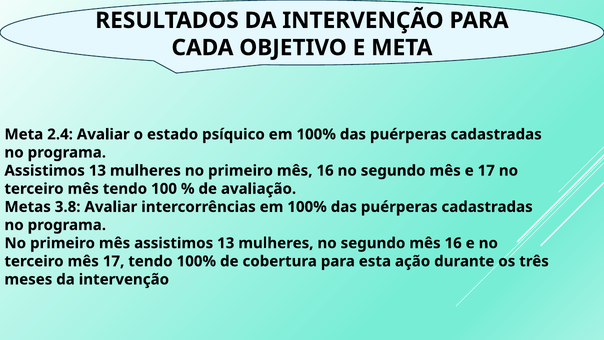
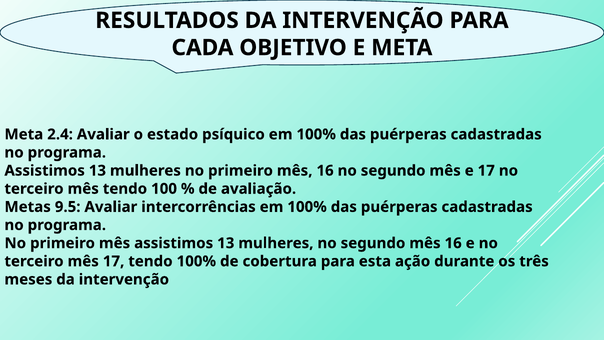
3.8: 3.8 -> 9.5 (68, 207)
